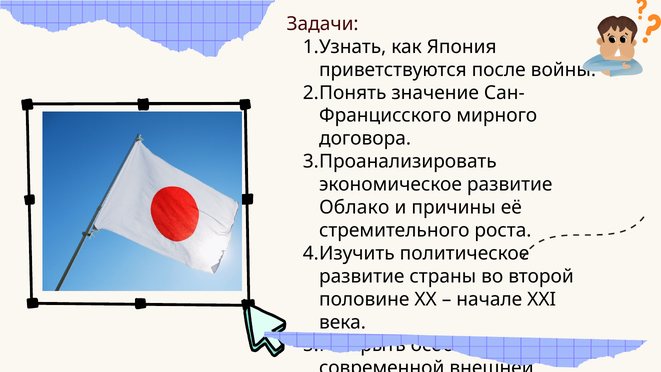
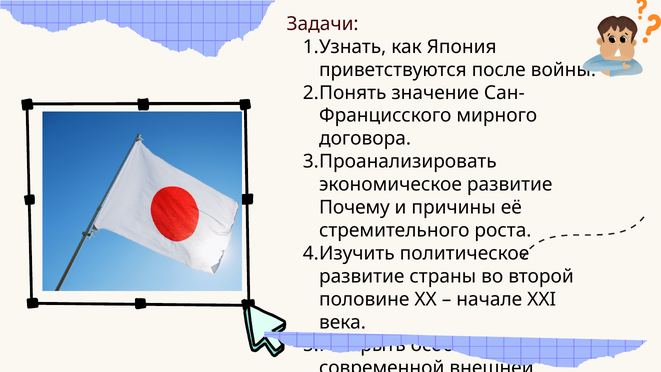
Облако: Облако -> Почему (354, 207)
